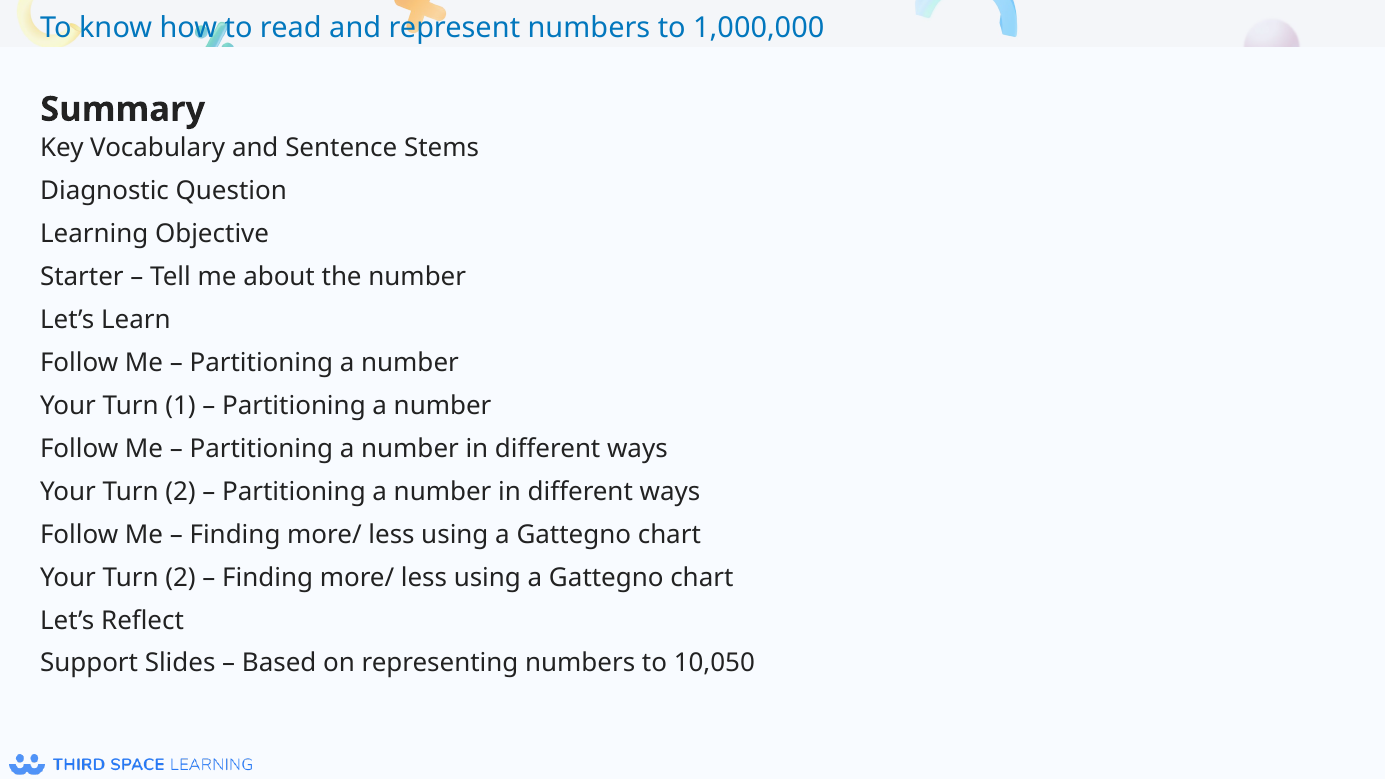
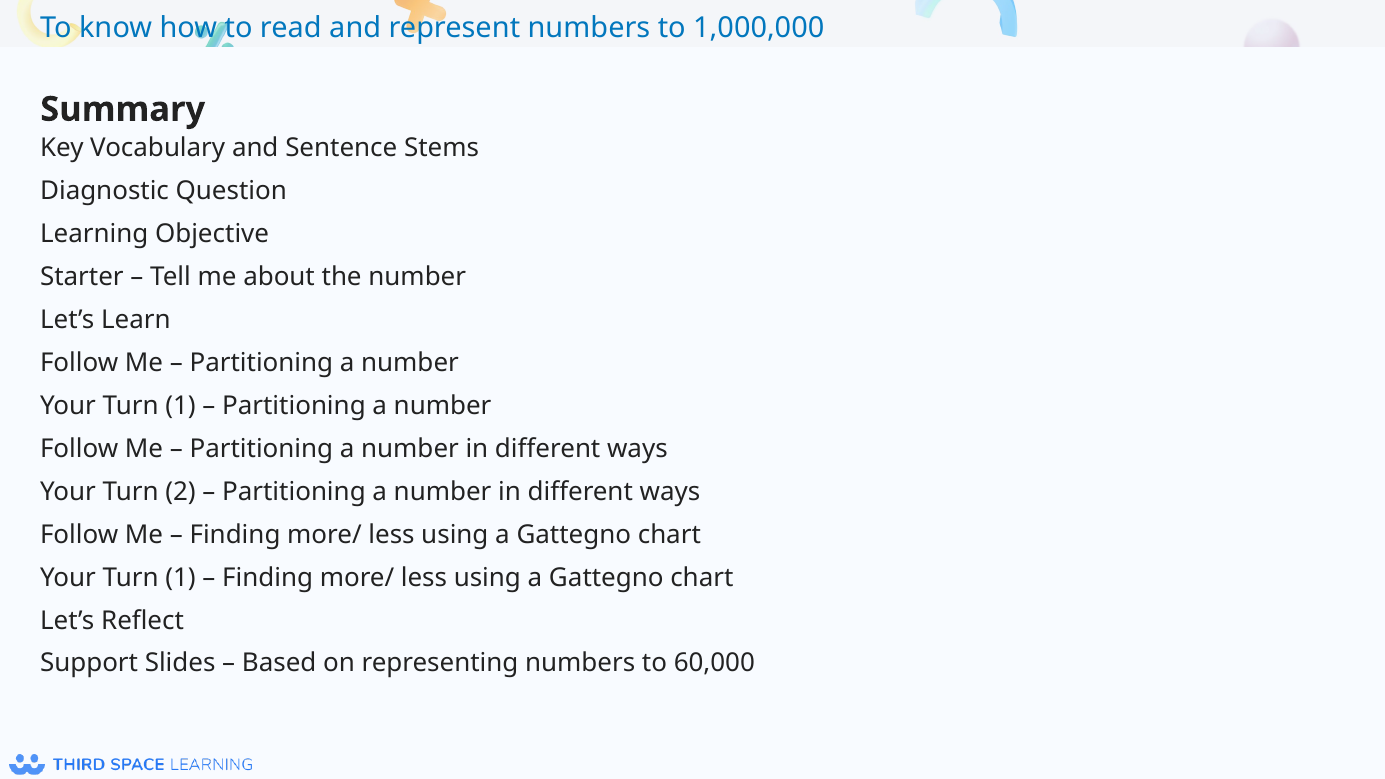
2: 2 -> 1 (181, 578)
10,050: 10,050 -> 60,000 (714, 663)
